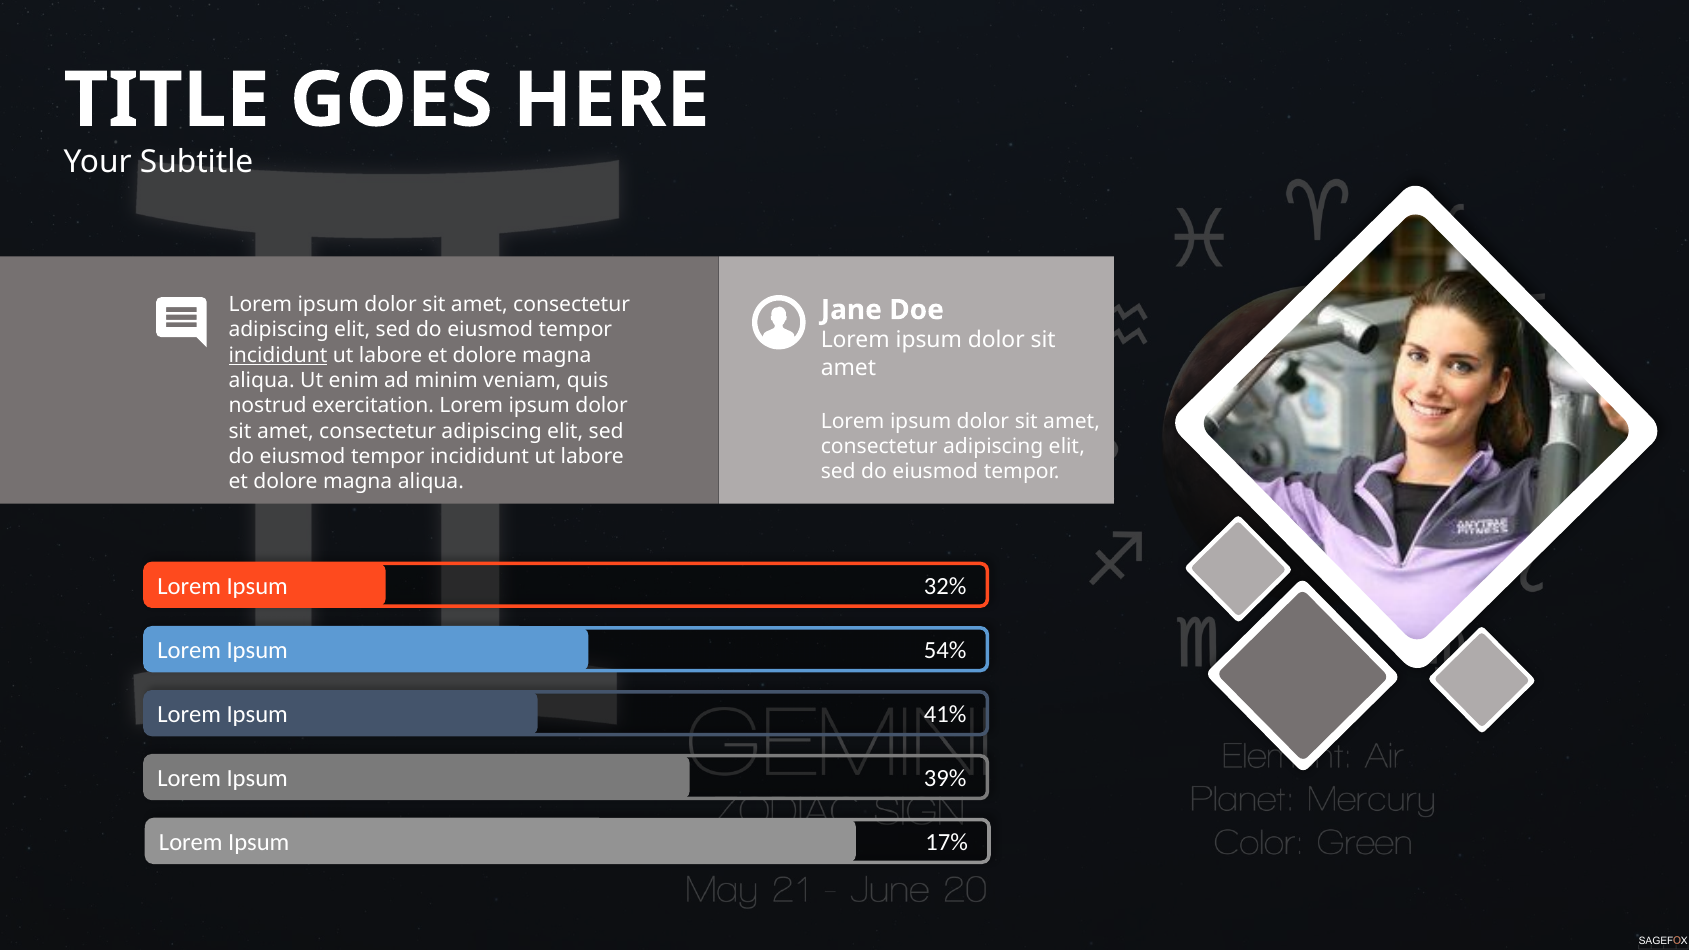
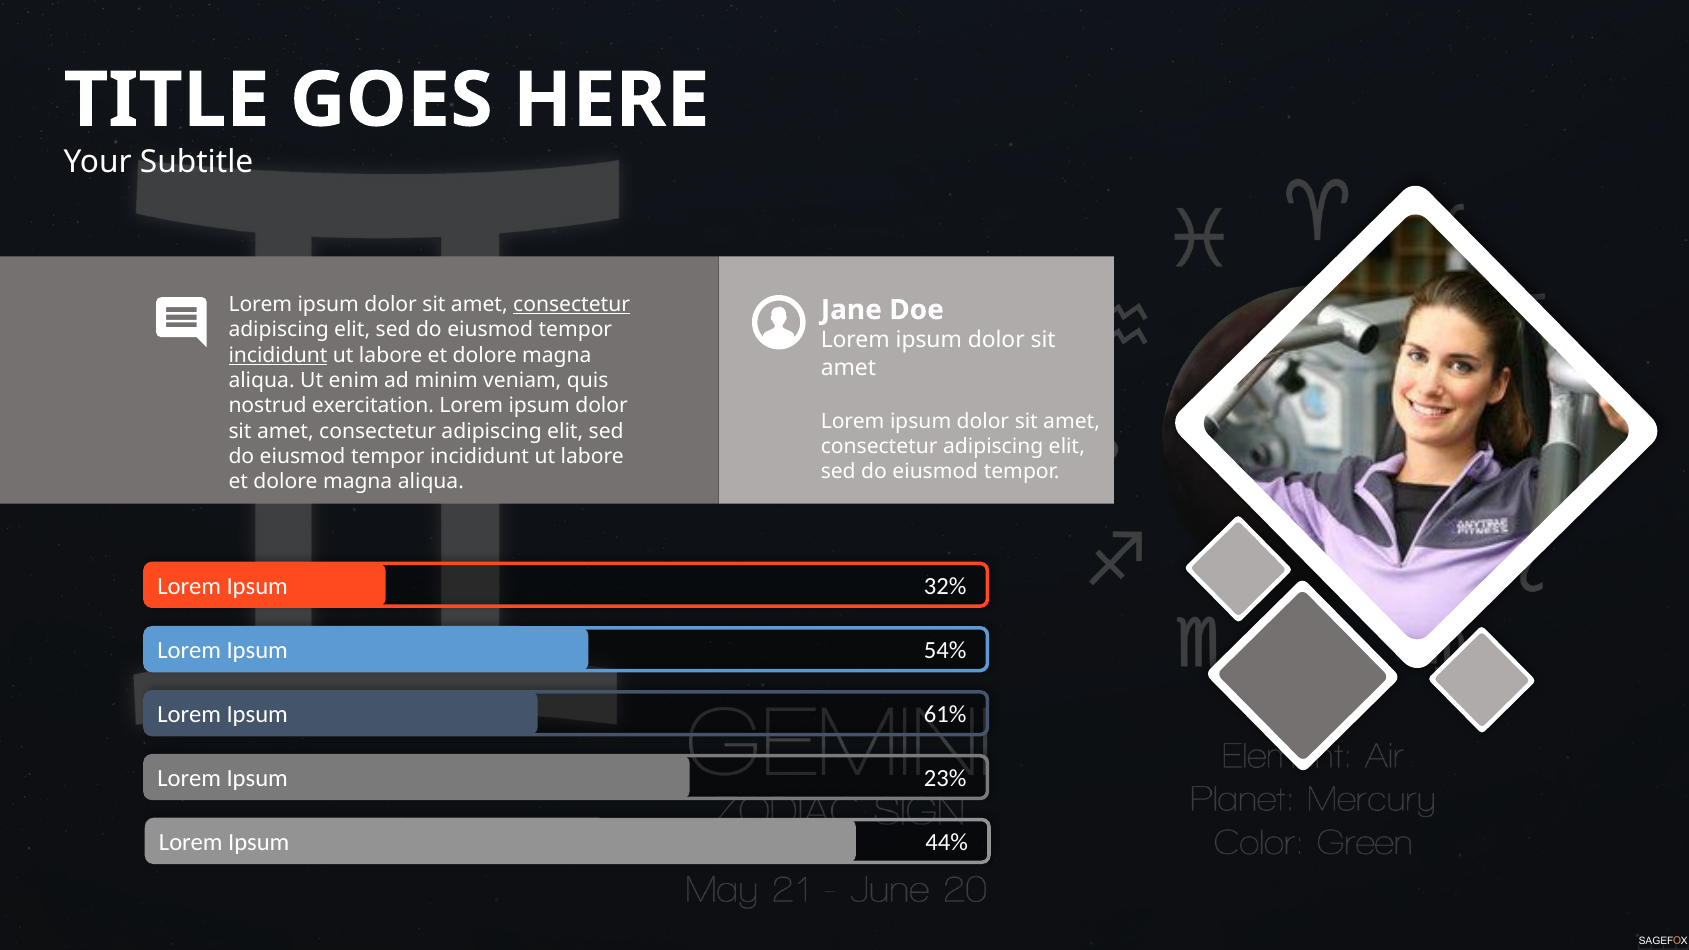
consectetur underline: none -> present (572, 305)
41%: 41% -> 61% (945, 715)
39%: 39% -> 23% (945, 778)
17%: 17% -> 44% (947, 842)
